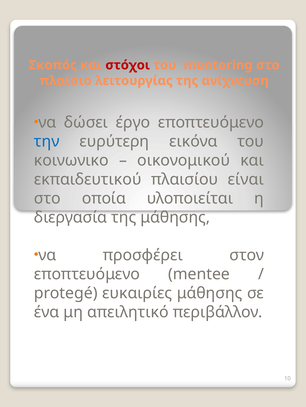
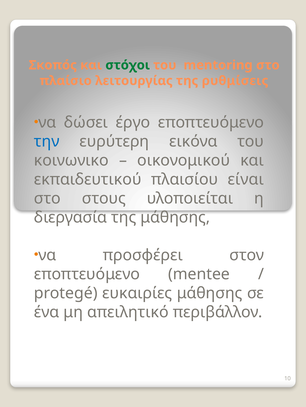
στόχοι colour: red -> green (128, 65)
ανίχνευση: ανίχνευση -> ρυθμίσεις (235, 81)
οποία: οποία -> στους (104, 199)
